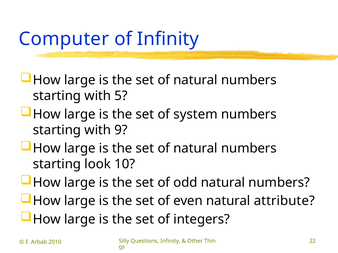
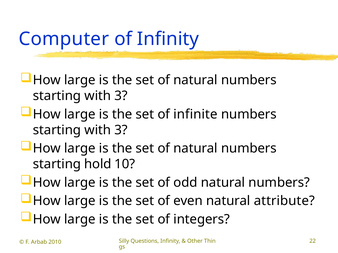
5: 5 -> 3 (121, 96)
system: system -> infinite (195, 114)
9: 9 -> 3 (121, 130)
look: look -> hold (98, 164)
